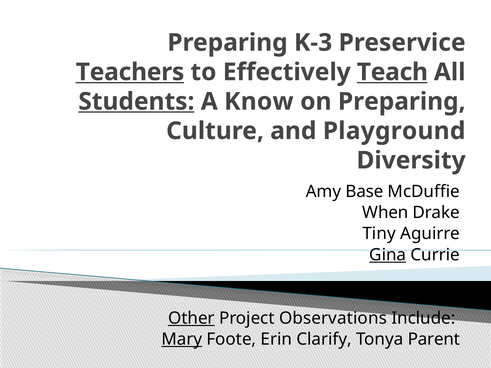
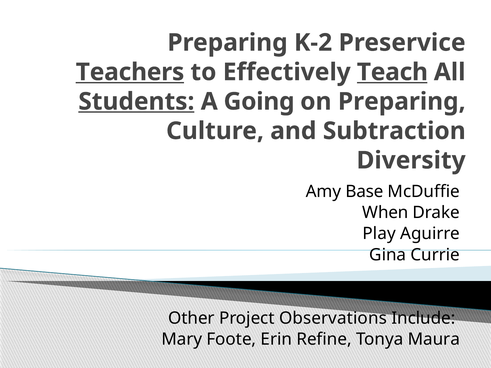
K-3: K-3 -> K-2 (313, 43)
Know: Know -> Going (259, 102)
Playground: Playground -> Subtraction (394, 131)
Tiny: Tiny -> Play (379, 234)
Gina underline: present -> none (388, 255)
Other underline: present -> none (191, 318)
Mary underline: present -> none (182, 339)
Clarify: Clarify -> Refine (324, 339)
Parent: Parent -> Maura (434, 339)
